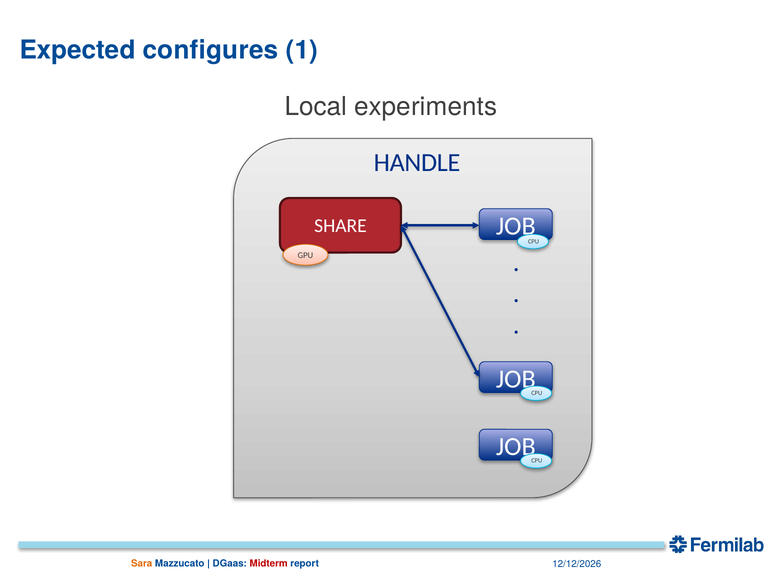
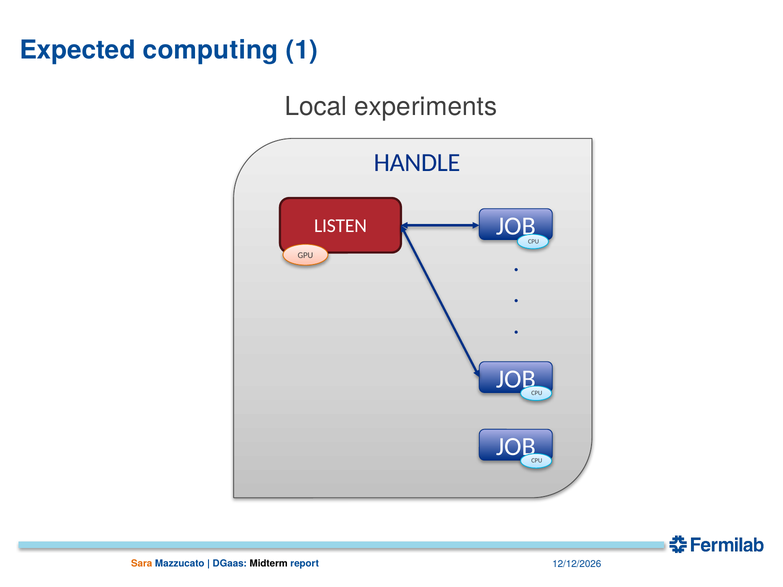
configures: configures -> computing (211, 50)
SHARE: SHARE -> LISTEN (341, 226)
Midterm colour: red -> black (269, 564)
